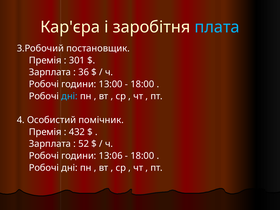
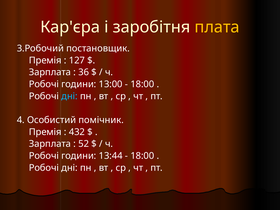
плата colour: light blue -> yellow (217, 27)
301: 301 -> 127 (77, 60)
13:06: 13:06 -> 13:44 (111, 156)
